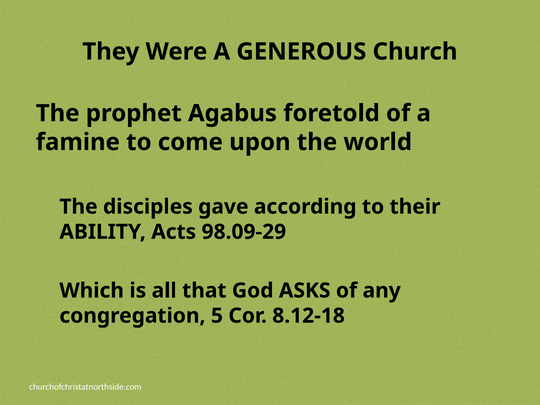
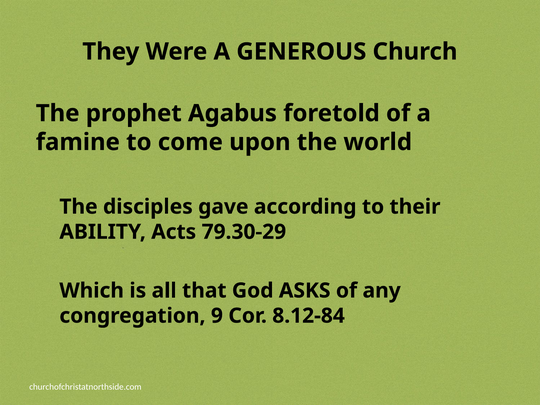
98.09-29: 98.09-29 -> 79.30-29 (244, 232)
5: 5 -> 9 (217, 316)
8.12-18: 8.12-18 -> 8.12-84 (309, 316)
